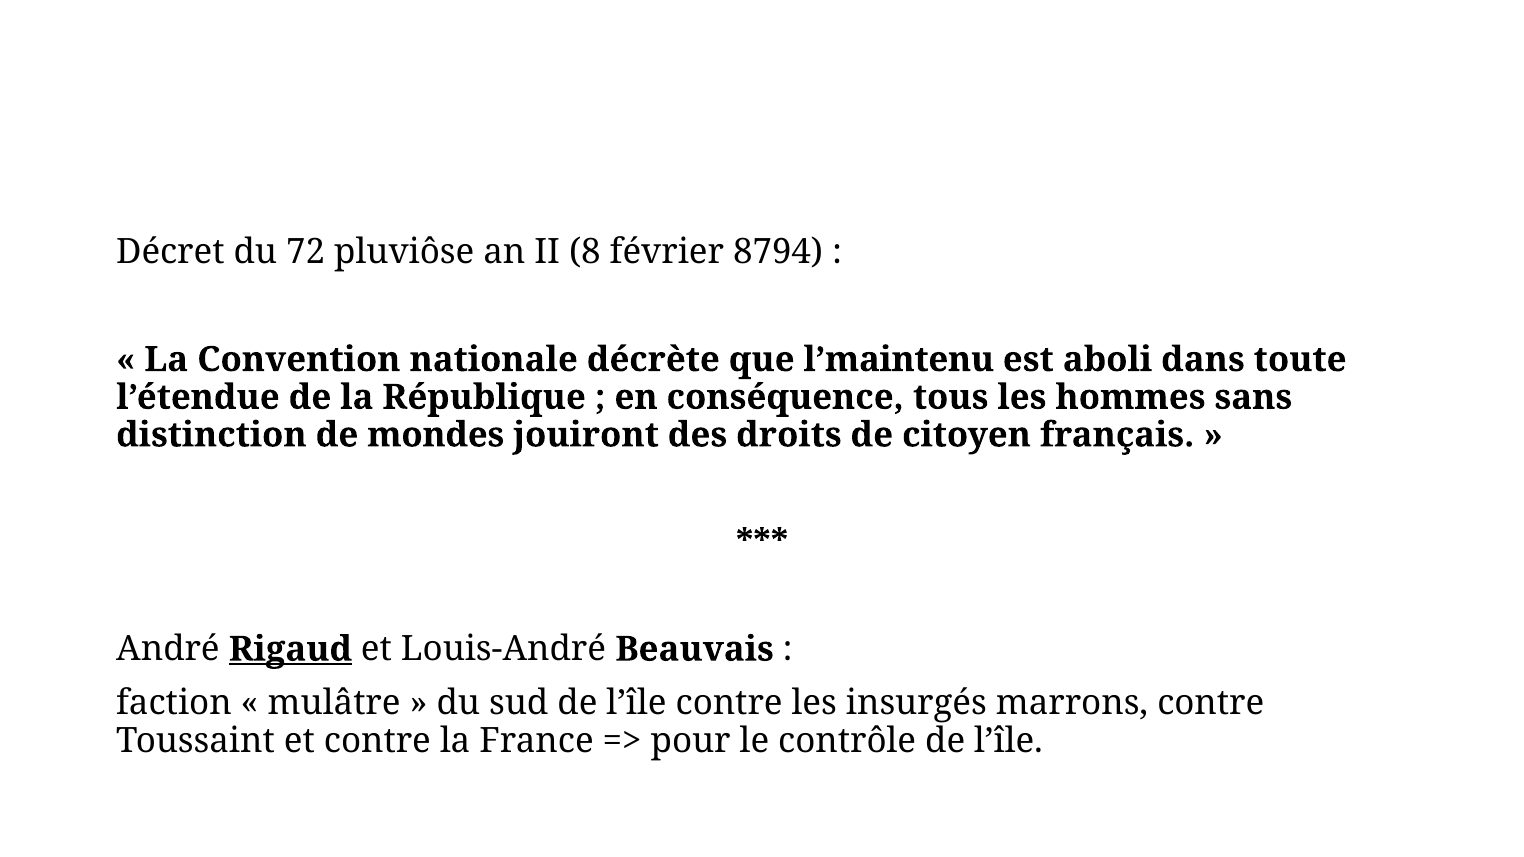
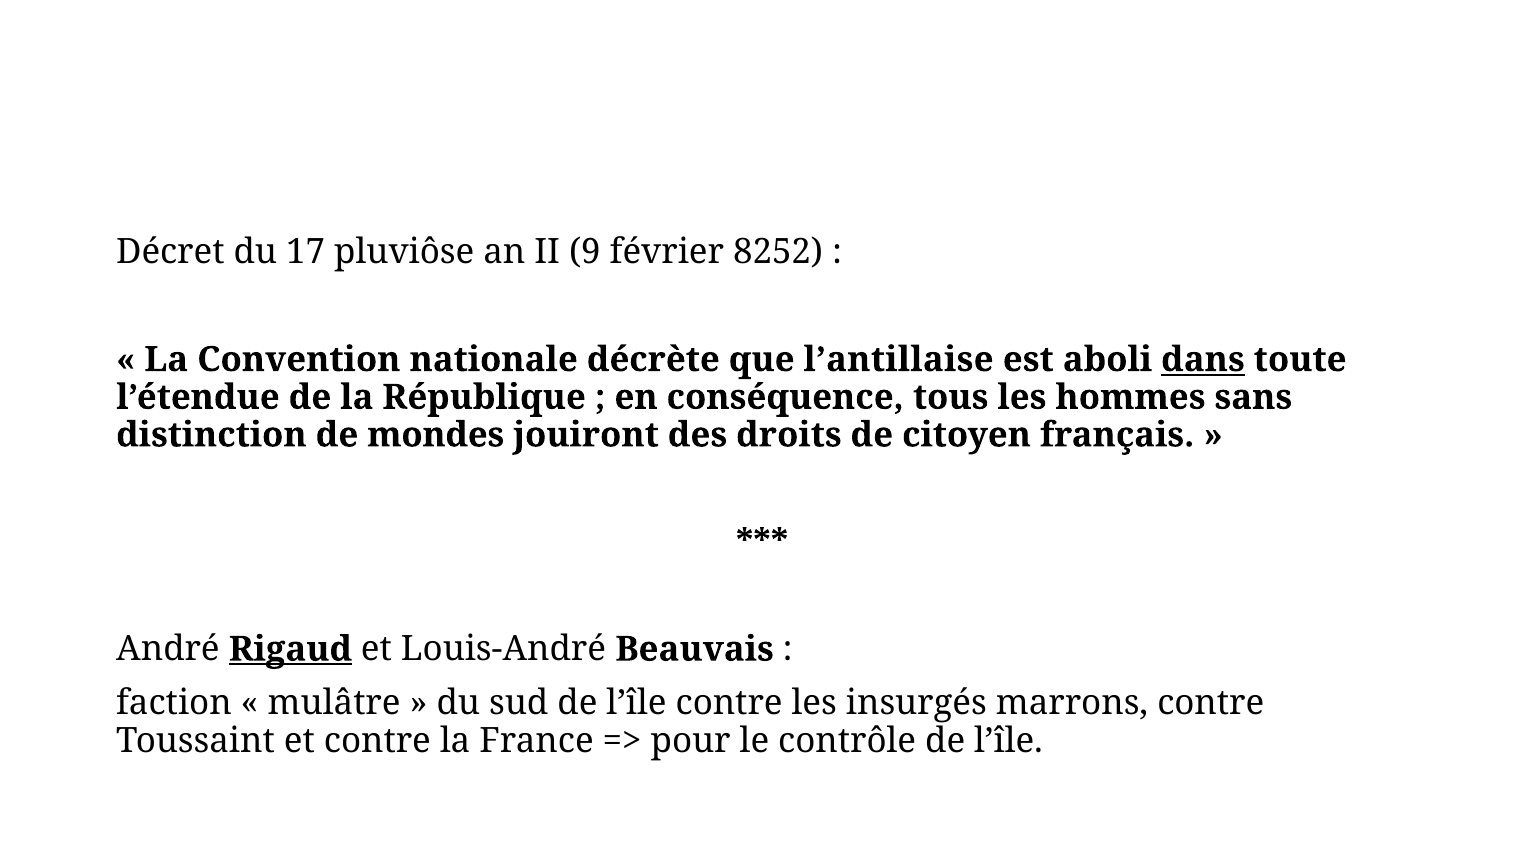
72: 72 -> 17 (306, 253)
8: 8 -> 9 (585, 253)
8794: 8794 -> 8252 (778, 253)
l’maintenu: l’maintenu -> l’antillaise (899, 360)
dans underline: none -> present (1203, 360)
